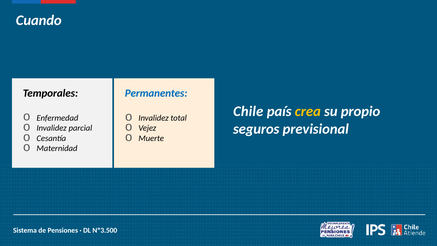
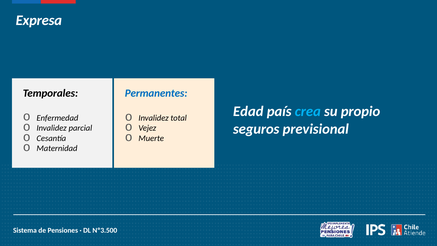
Cuando: Cuando -> Expresa (39, 20)
Chile: Chile -> Edad (248, 111)
crea colour: yellow -> light blue (308, 111)
